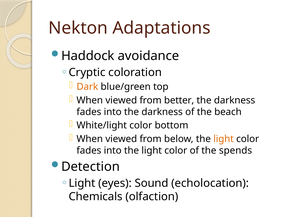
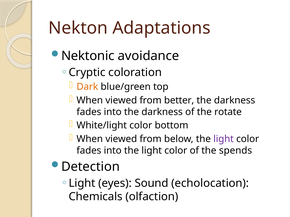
Haddock: Haddock -> Nektonic (88, 56)
beach: beach -> rotate (228, 112)
light colour: orange -> purple (224, 139)
